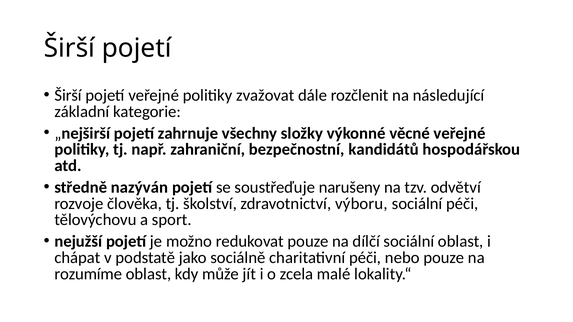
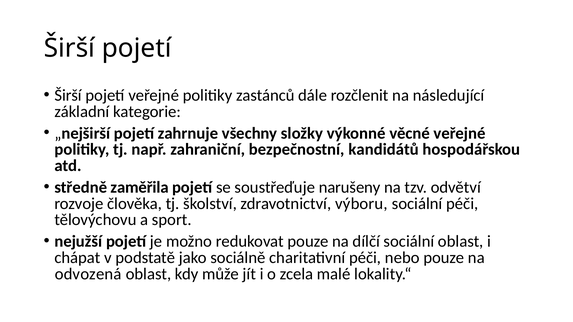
zvažovat: zvažovat -> zastánců (265, 95)
nazýván: nazýván -> zaměřila (140, 187)
rozumíme: rozumíme -> odvozená (88, 274)
